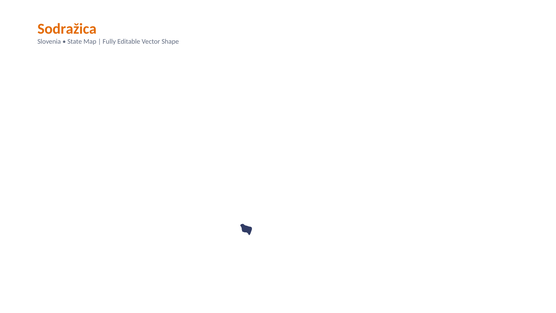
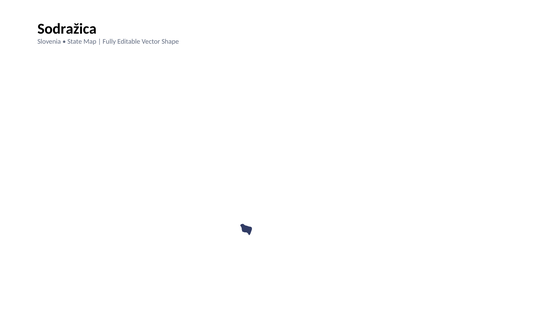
Sodražica colour: orange -> black (67, 29)
